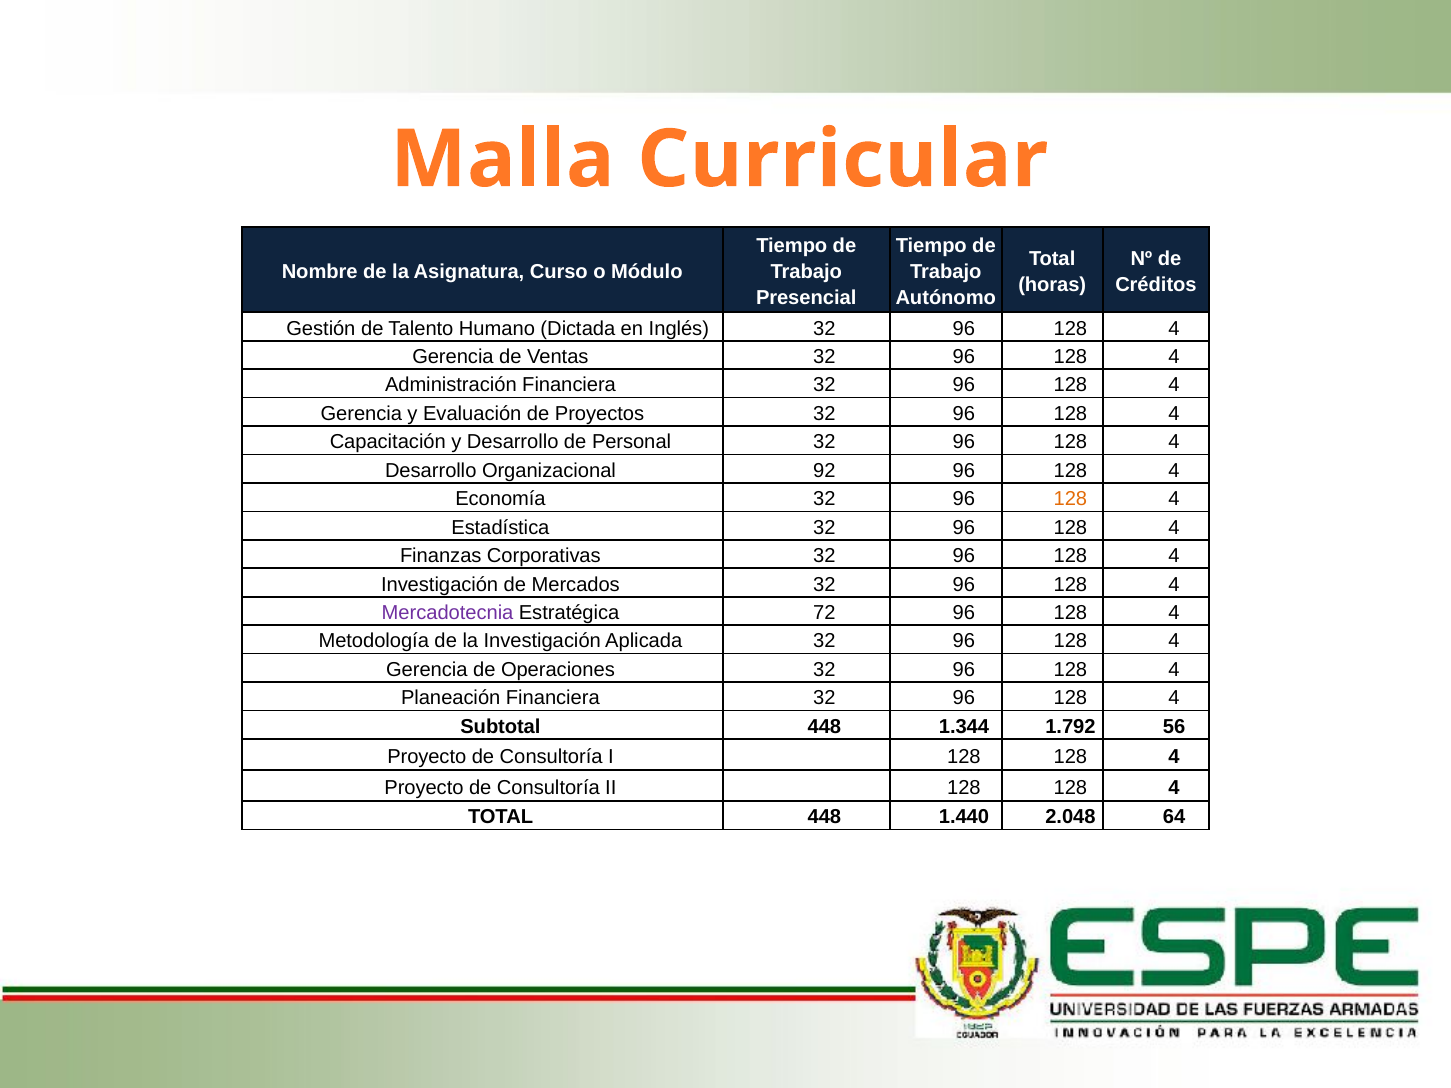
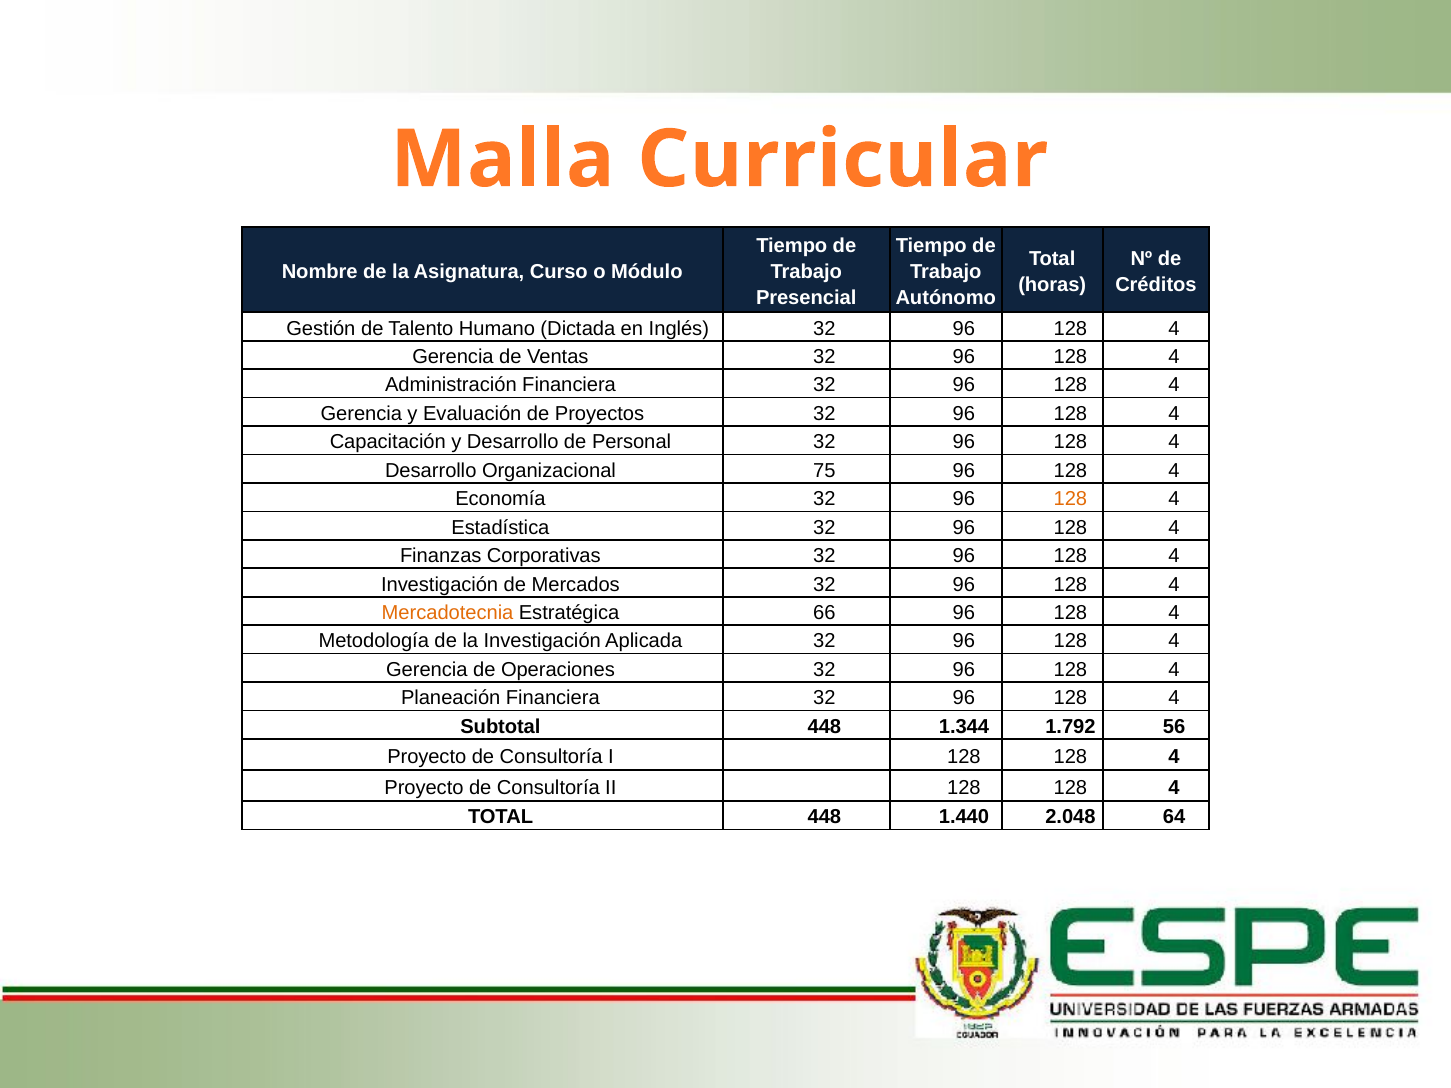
92: 92 -> 75 (824, 471)
Mercadotecnia colour: purple -> orange (448, 613)
72: 72 -> 66 (824, 613)
